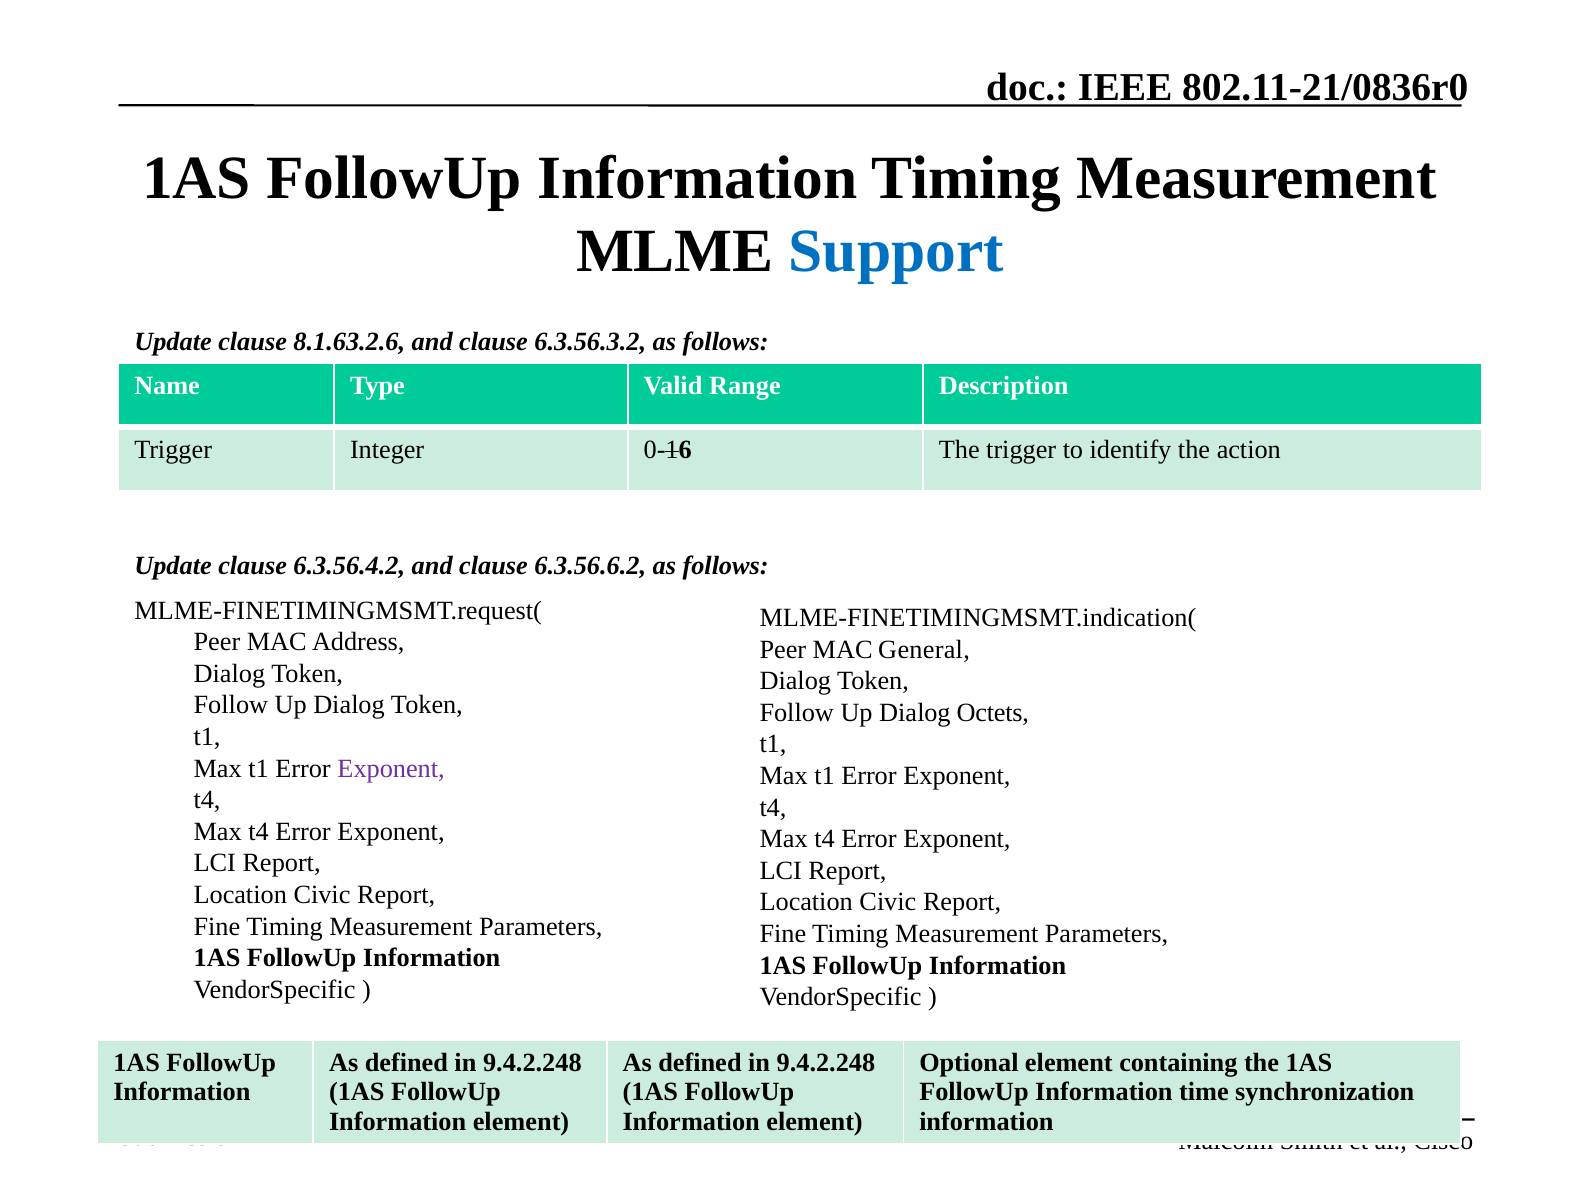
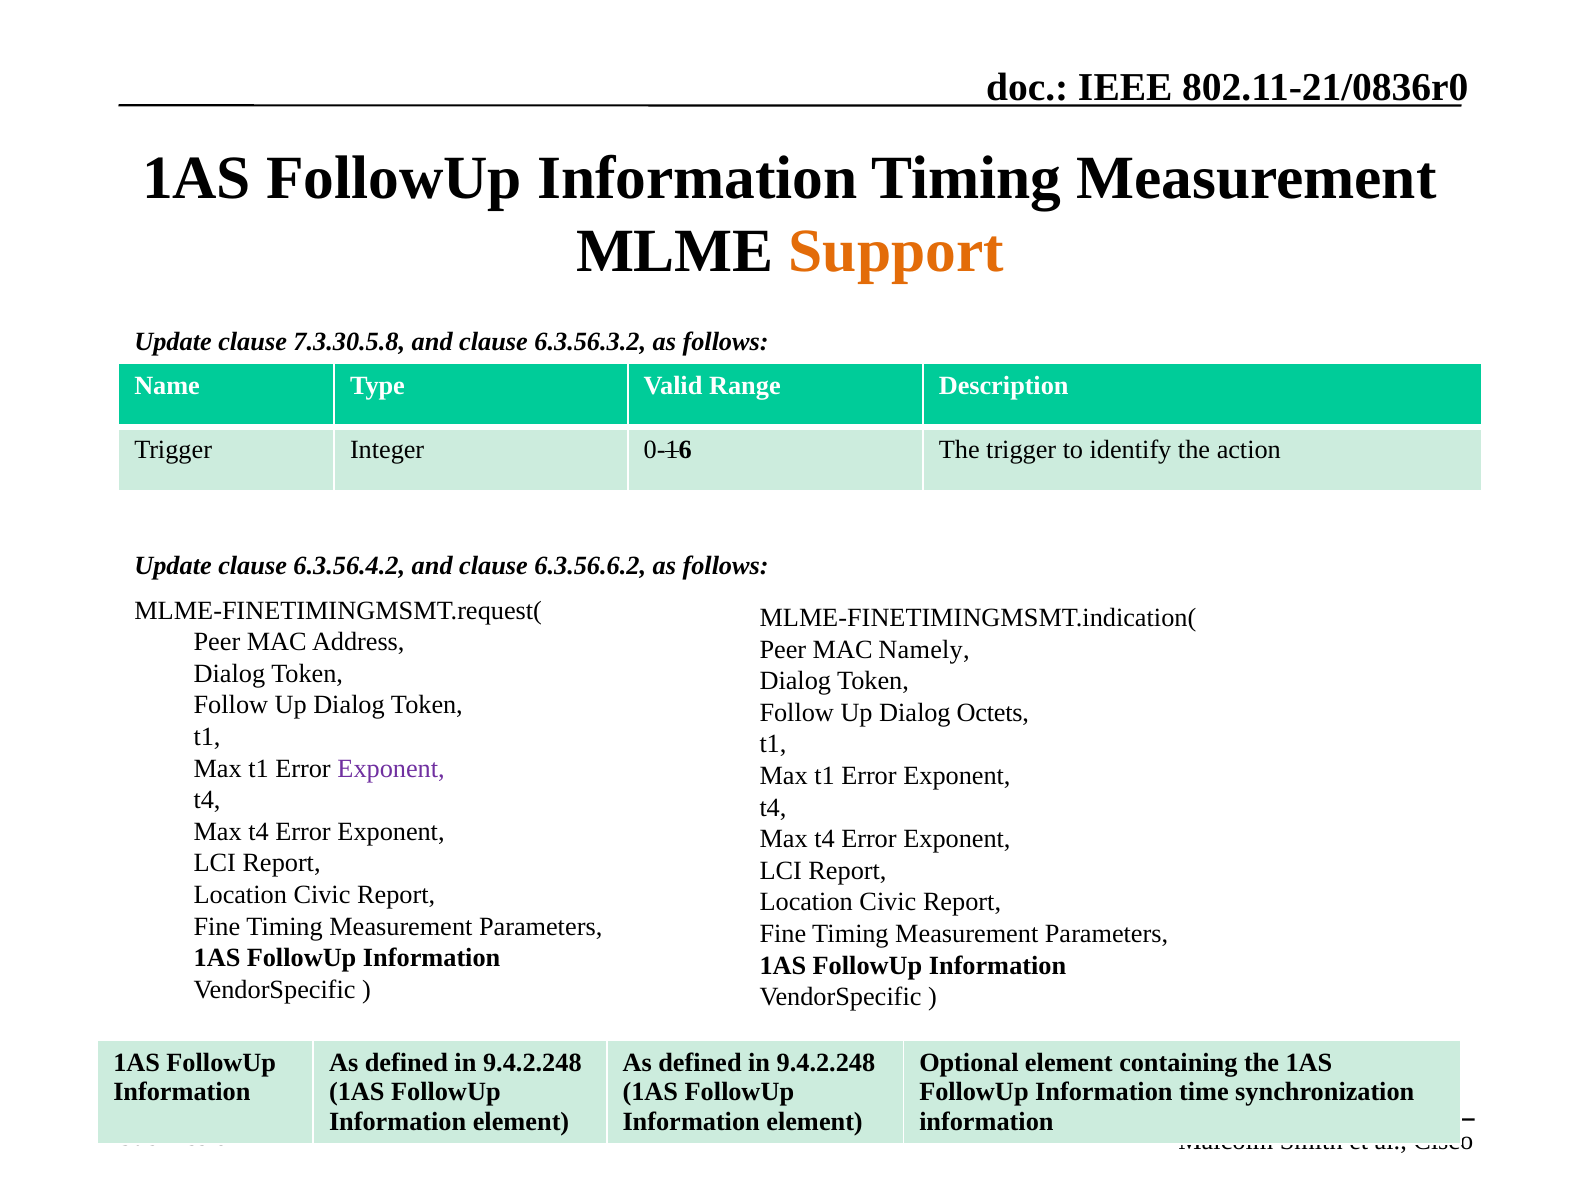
Support colour: blue -> orange (896, 252)
8.1.63.2.6: 8.1.63.2.6 -> 7.3.30.5.8 (349, 342)
General: General -> Namely (924, 649)
